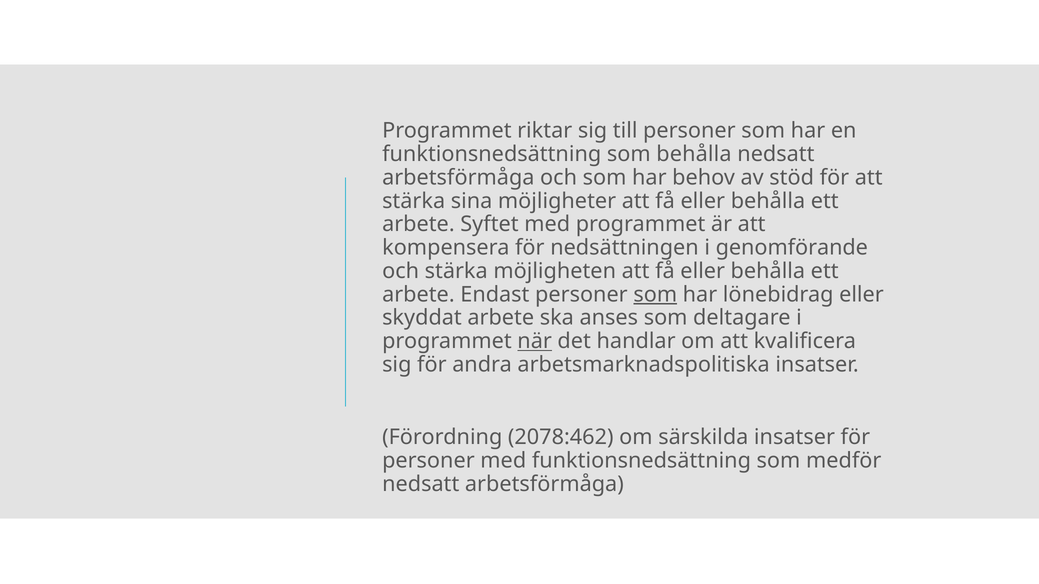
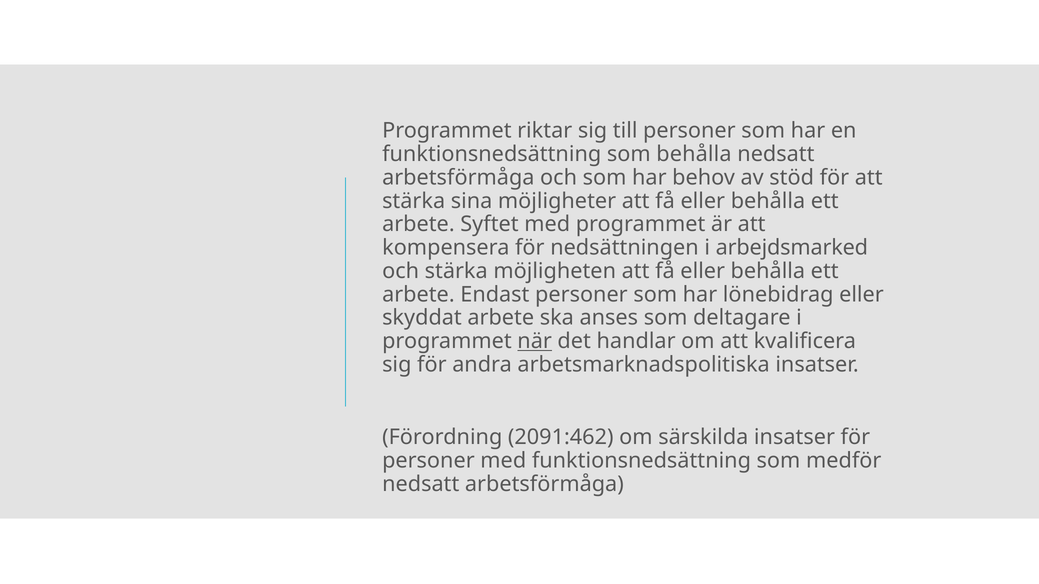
genomförande: genomförande -> arbejdsmarked (792, 248)
som underline: present -> none (655, 295)
2078:462: 2078:462 -> 2091:462 (561, 438)
